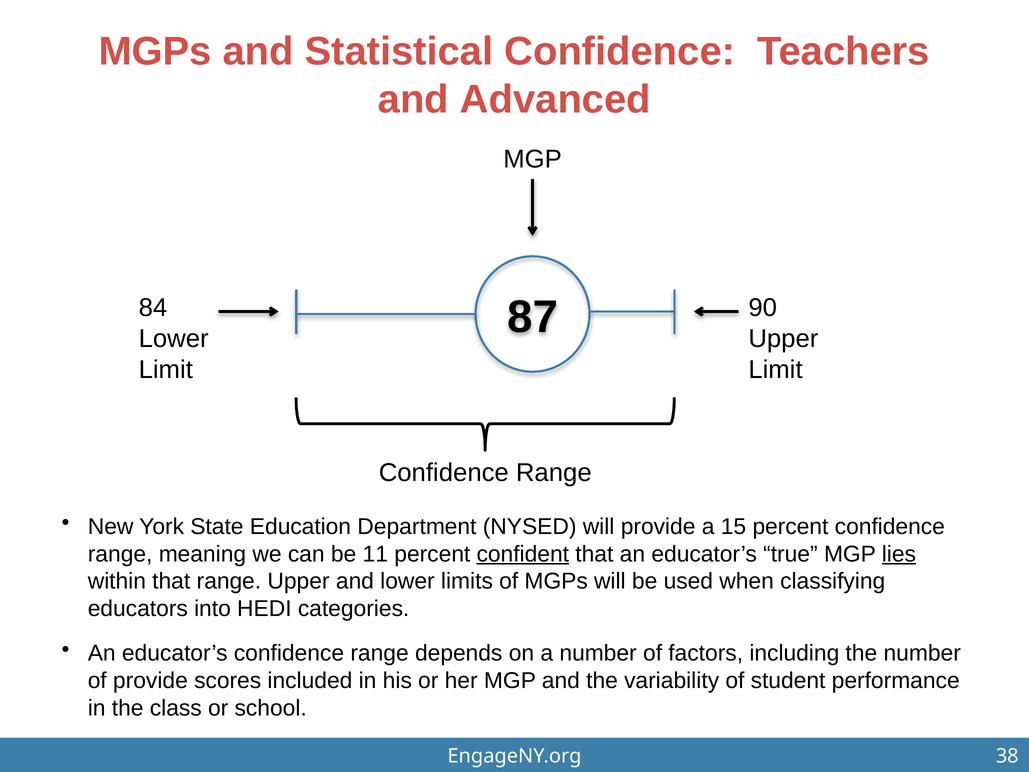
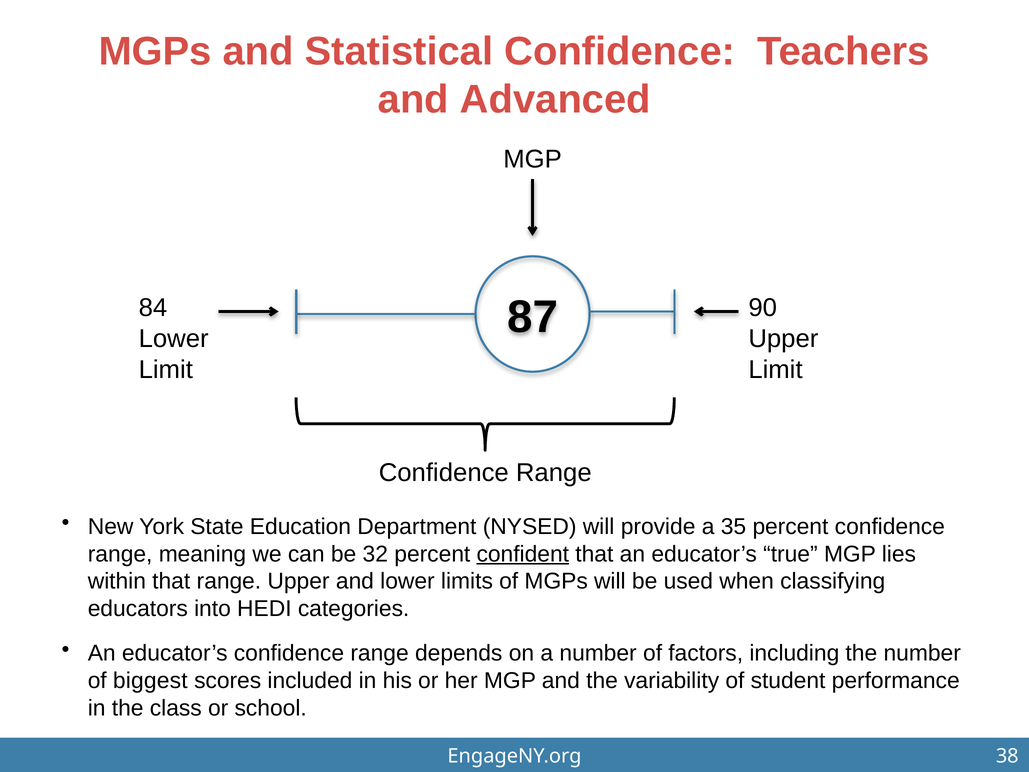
15: 15 -> 35 (733, 526)
11: 11 -> 32 (375, 554)
lies underline: present -> none (899, 554)
of provide: provide -> biggest (150, 681)
